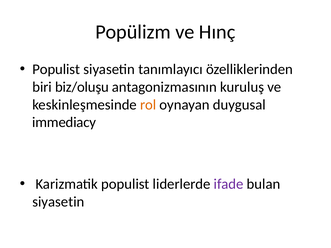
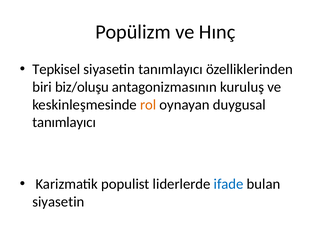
Populist: Populist -> Tepkisel (56, 69)
immediacy: immediacy -> tanımlayıcı (64, 122)
ifade colour: purple -> blue (229, 184)
